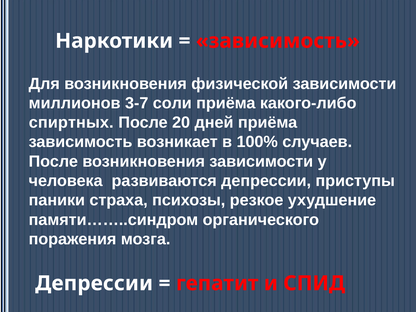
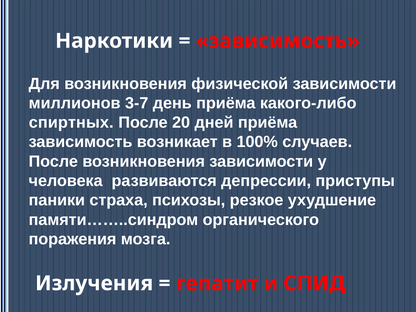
соли: соли -> день (172, 103)
Депрессии: Депрессии -> Излучения (94, 283)
